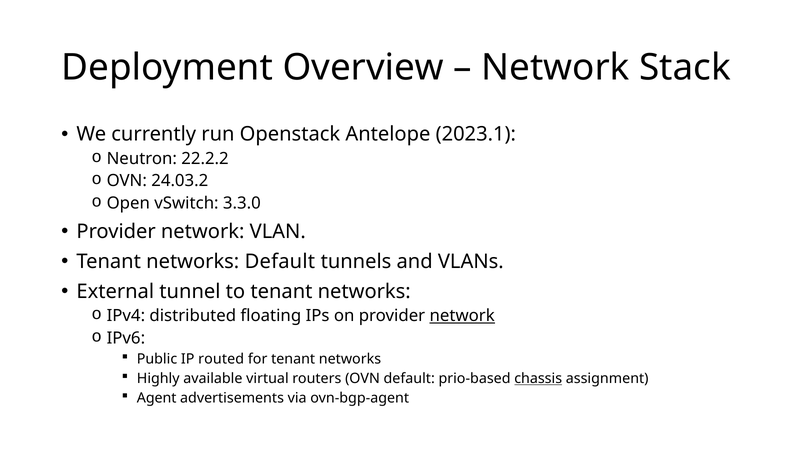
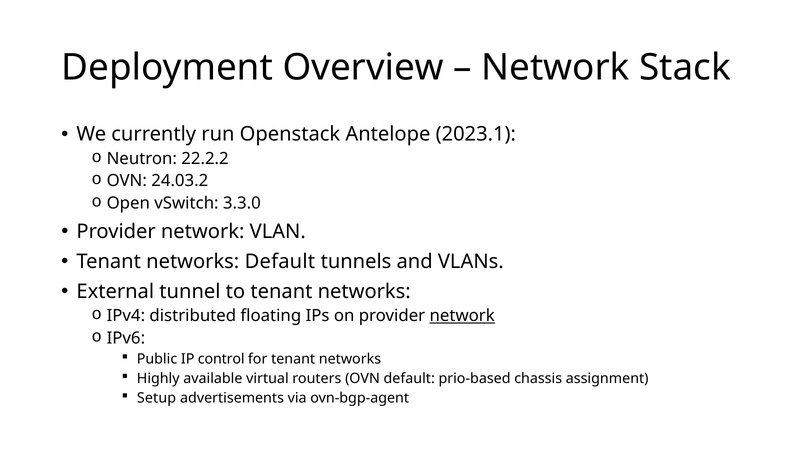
routed: routed -> control (221, 359)
chassis underline: present -> none (538, 378)
Agent: Agent -> Setup (157, 398)
